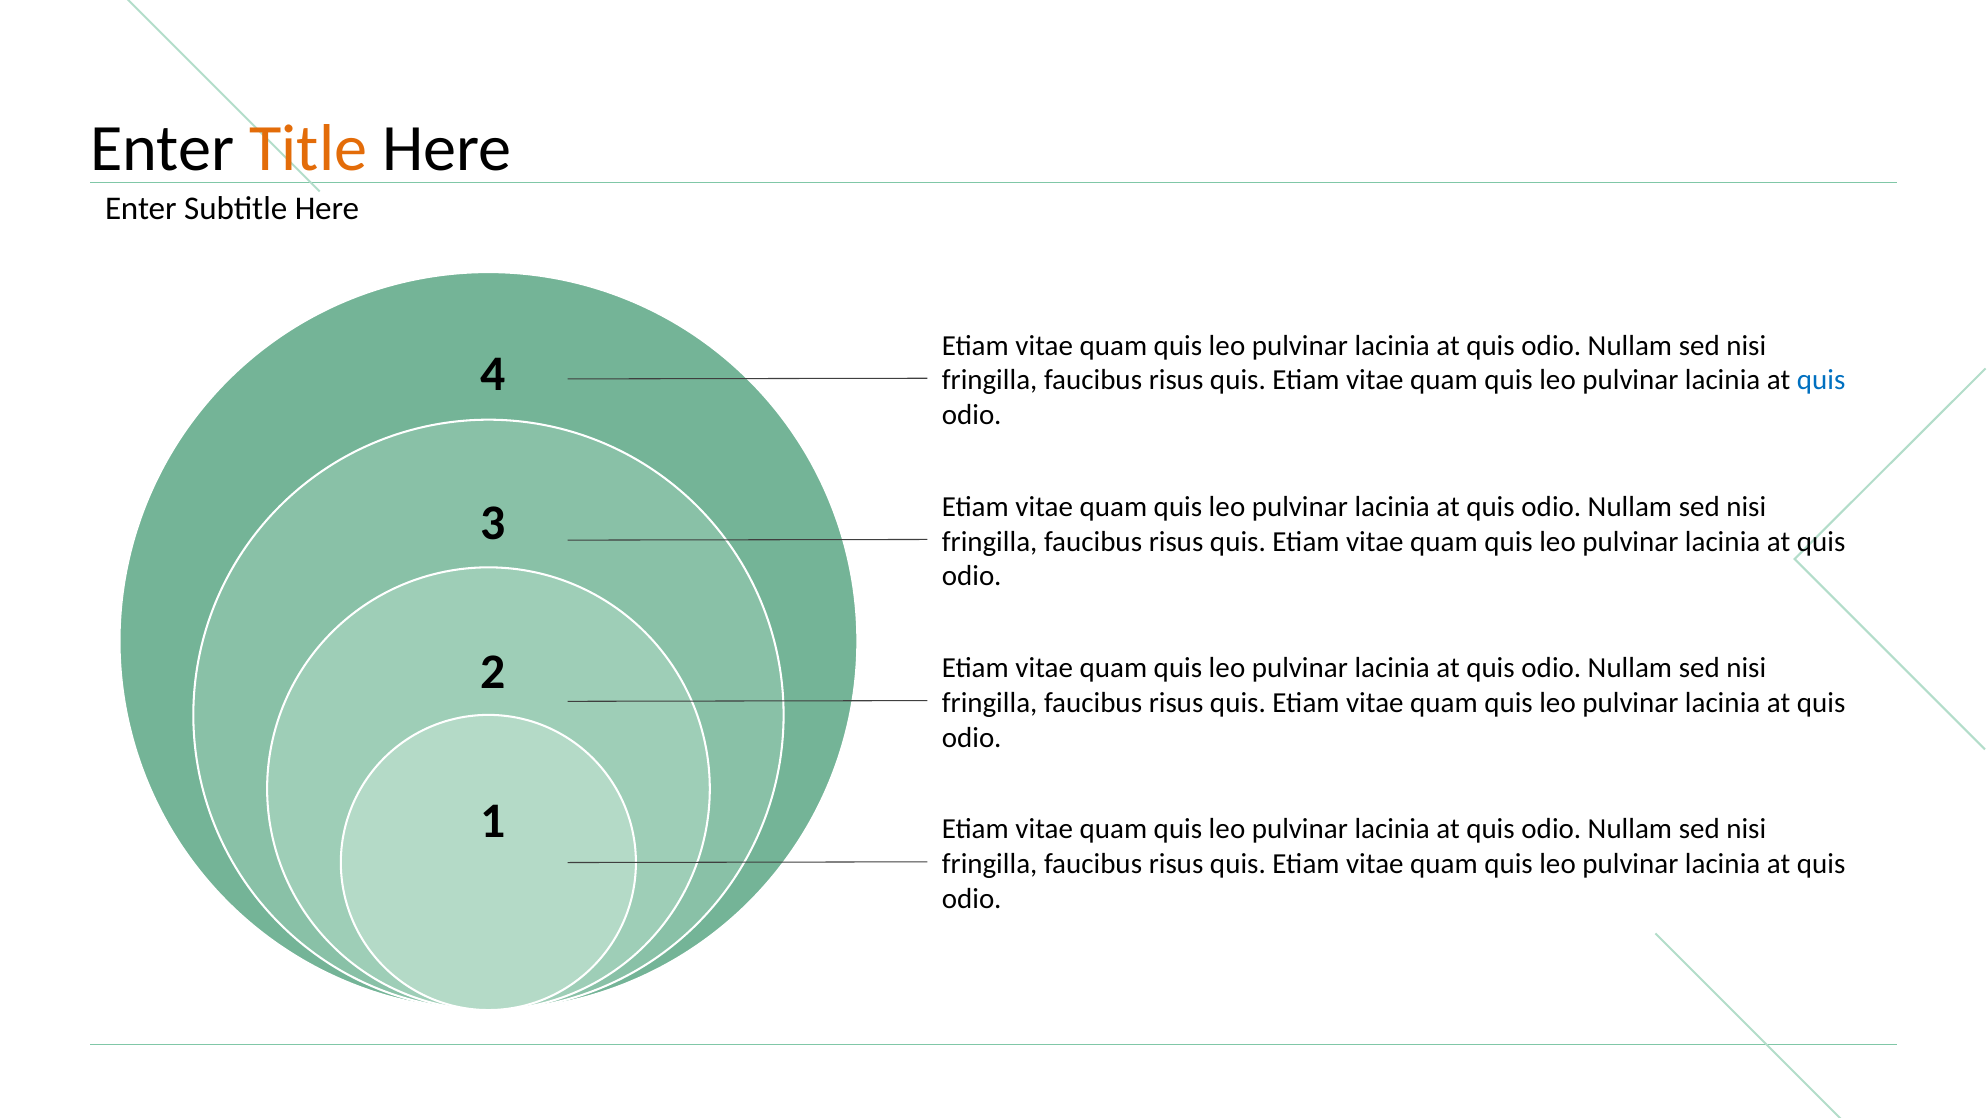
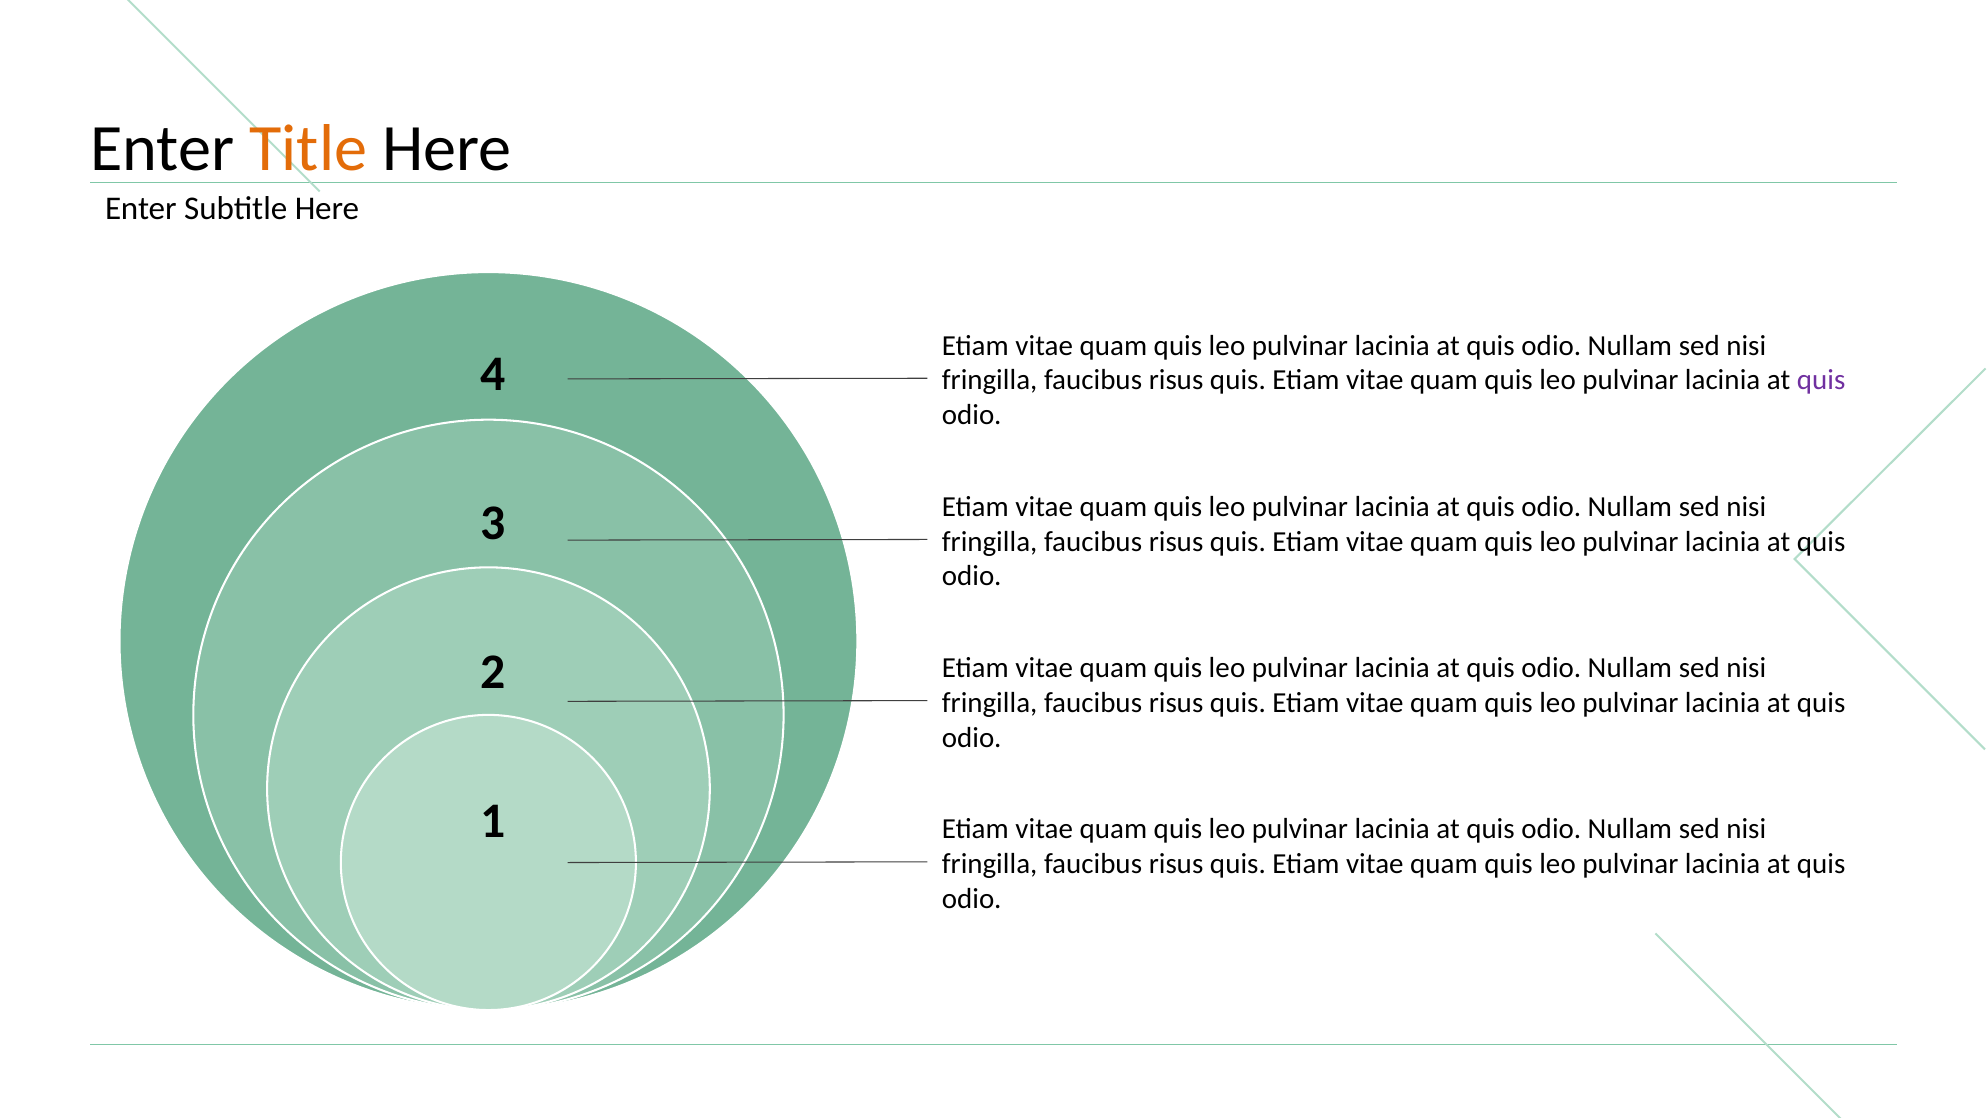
quis colour: blue -> purple (1821, 380)
